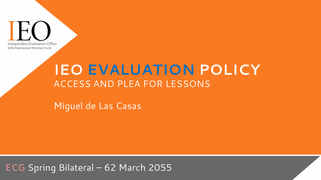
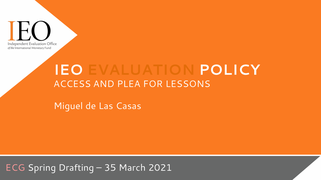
EVALUATION colour: blue -> orange (141, 70)
Bilateral: Bilateral -> Drafting (76, 168)
62: 62 -> 35 (110, 168)
2055: 2055 -> 2021 (160, 168)
